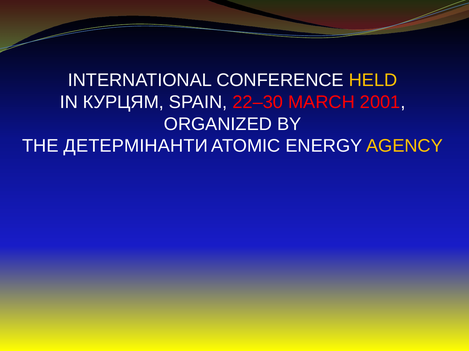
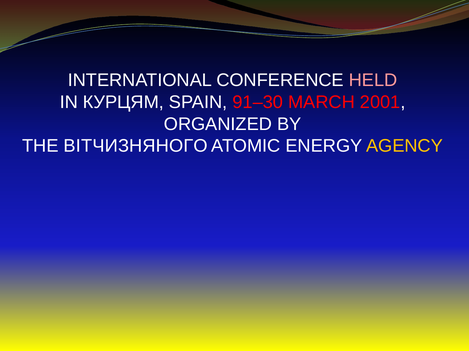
HELD colour: yellow -> pink (373, 80)
22–30: 22–30 -> 91–30 (258, 102)
ДЕТЕРМІНАНТИ: ДЕТЕРМІНАНТИ -> ВІТЧИЗНЯНОГО (136, 146)
